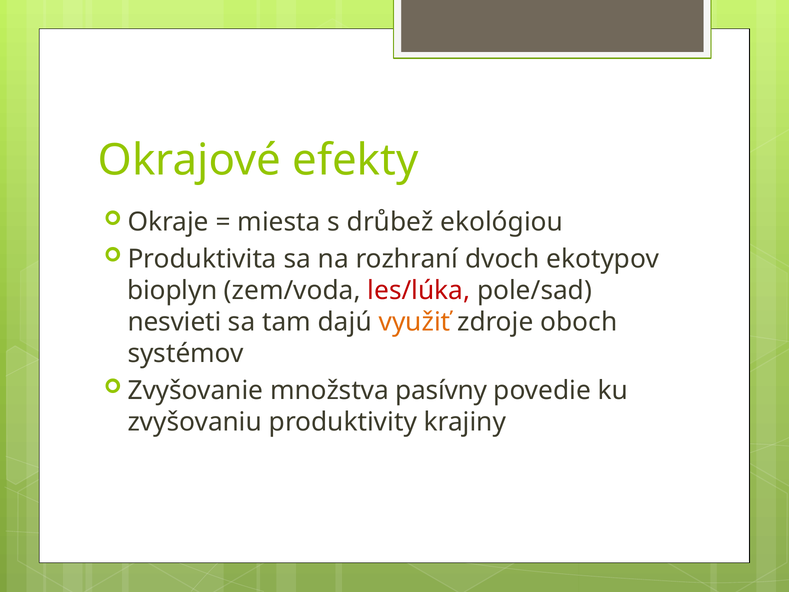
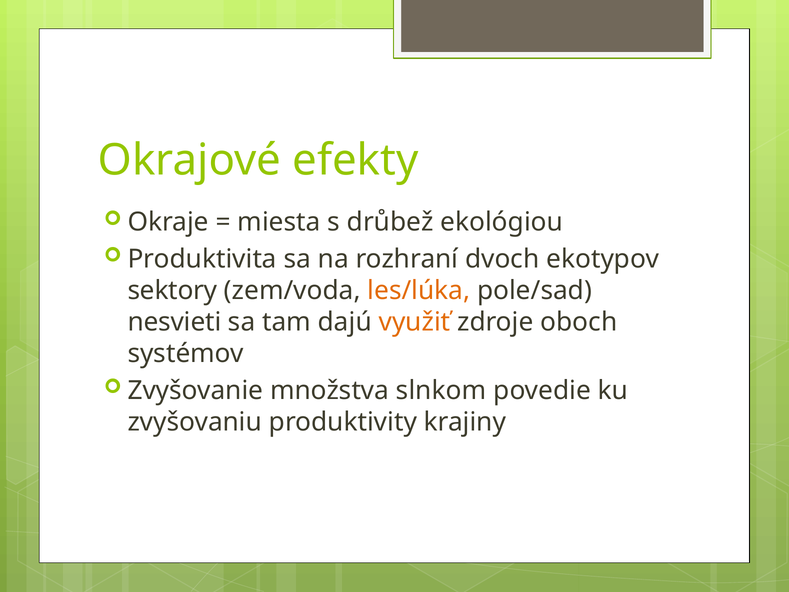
bioplyn: bioplyn -> sektory (172, 290)
les/lúka colour: red -> orange (419, 290)
pasívny: pasívny -> slnkom (441, 390)
